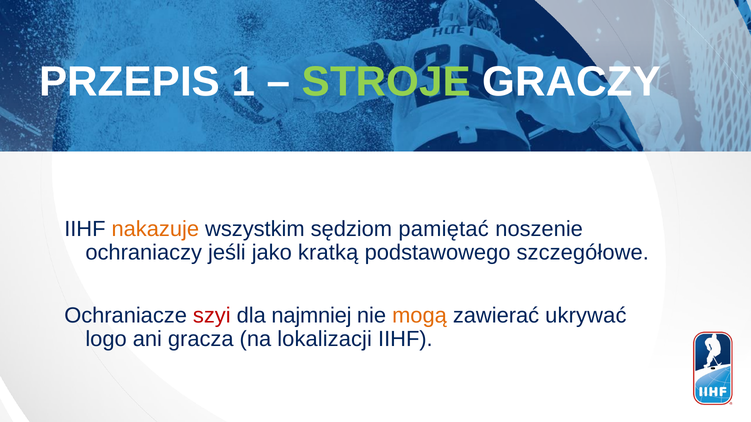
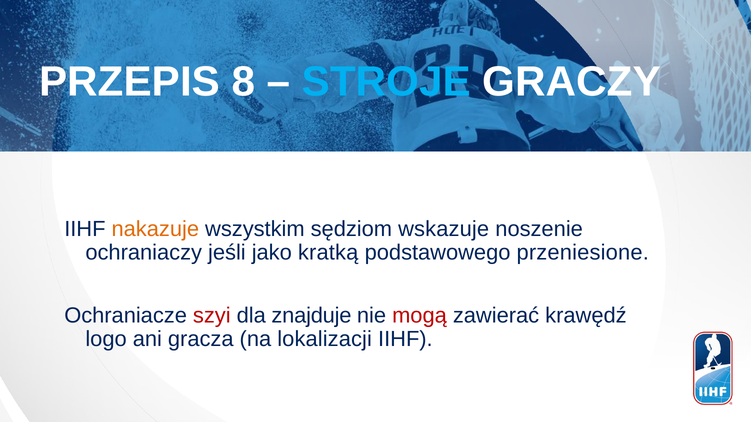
1: 1 -> 8 (243, 82)
STROJE colour: light green -> light blue (386, 82)
pamiętać: pamiętać -> wskazuje (444, 229)
szczegółowe: szczegółowe -> przeniesione (583, 253)
najmniej: najmniej -> znajduje (312, 316)
mogą colour: orange -> red (420, 316)
ukrywać: ukrywać -> krawędź (586, 316)
